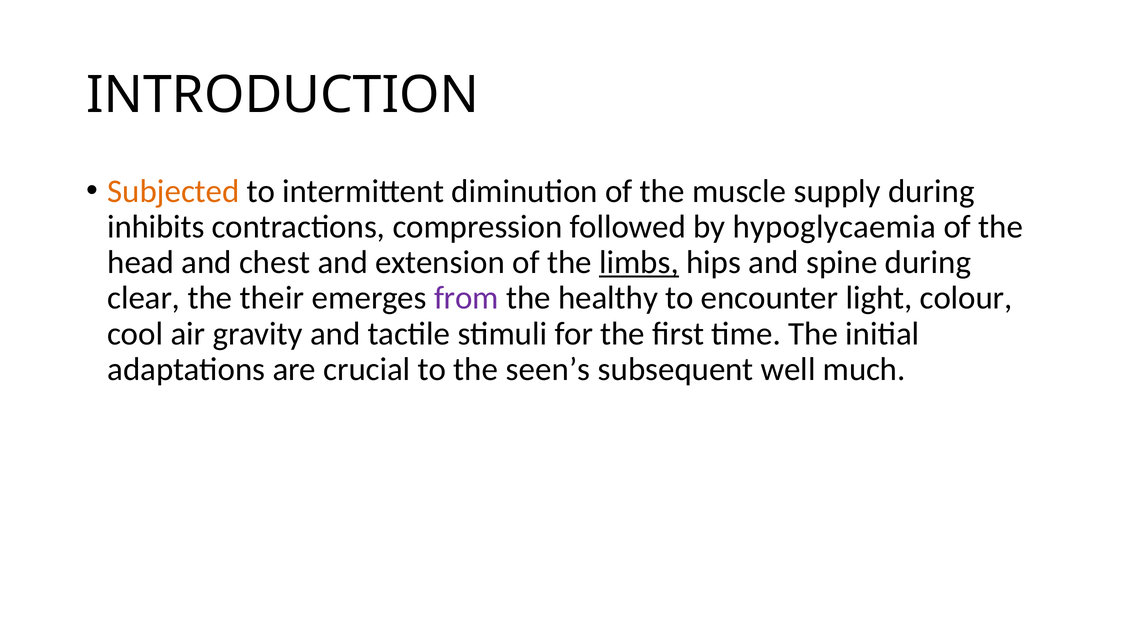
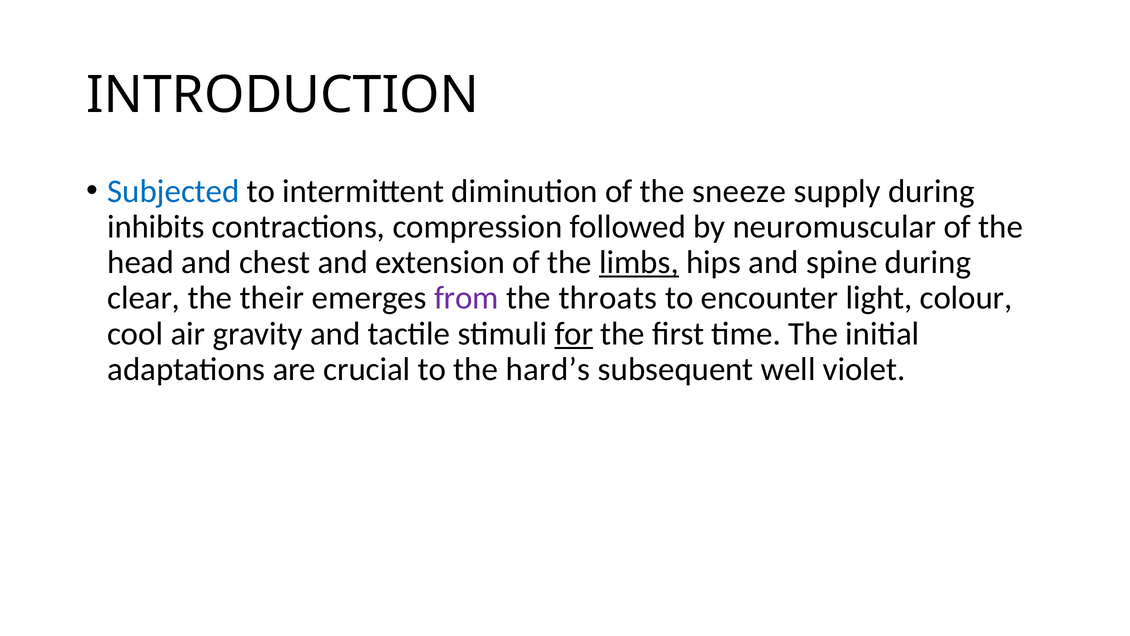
Subjected colour: orange -> blue (173, 191)
muscle: muscle -> sneeze (739, 191)
hypoglycaemia: hypoglycaemia -> neuromuscular (834, 227)
healthy: healthy -> throats (608, 298)
for underline: none -> present (574, 333)
seen’s: seen’s -> hard’s (548, 369)
much: much -> violet (864, 369)
